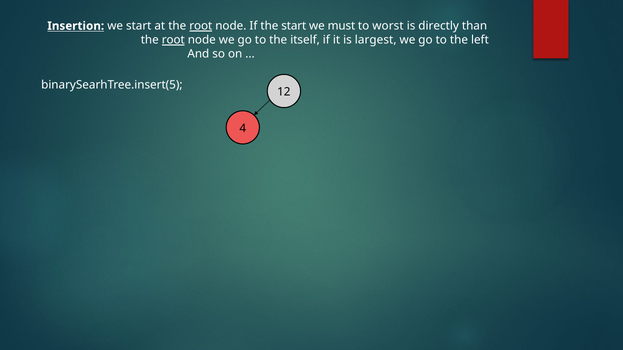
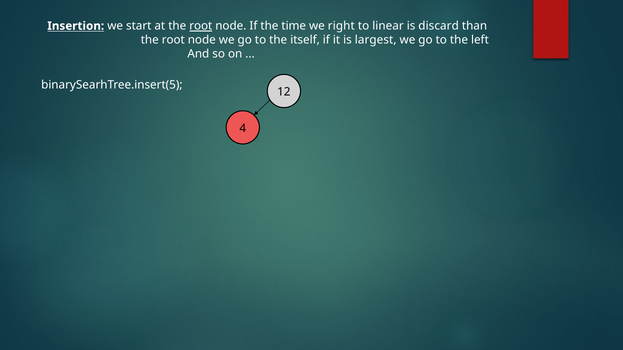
the start: start -> time (294, 26)
must: must -> right (341, 26)
worst: worst -> linear (388, 26)
directly: directly -> discard (439, 26)
root underline: present -> none (173, 40)
